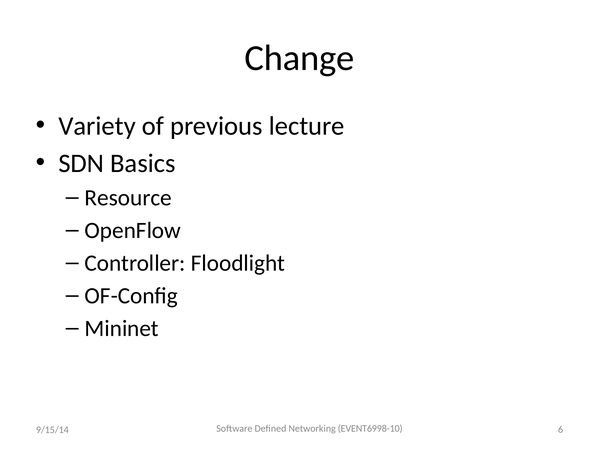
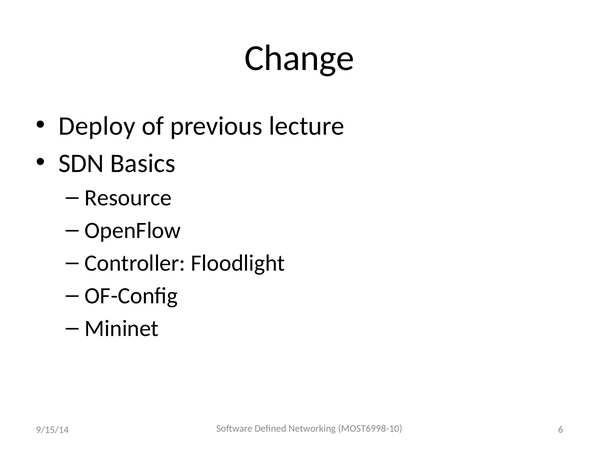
Variety: Variety -> Deploy (97, 126)
EVENT6998-10: EVENT6998-10 -> MOST6998-10 (370, 428)
